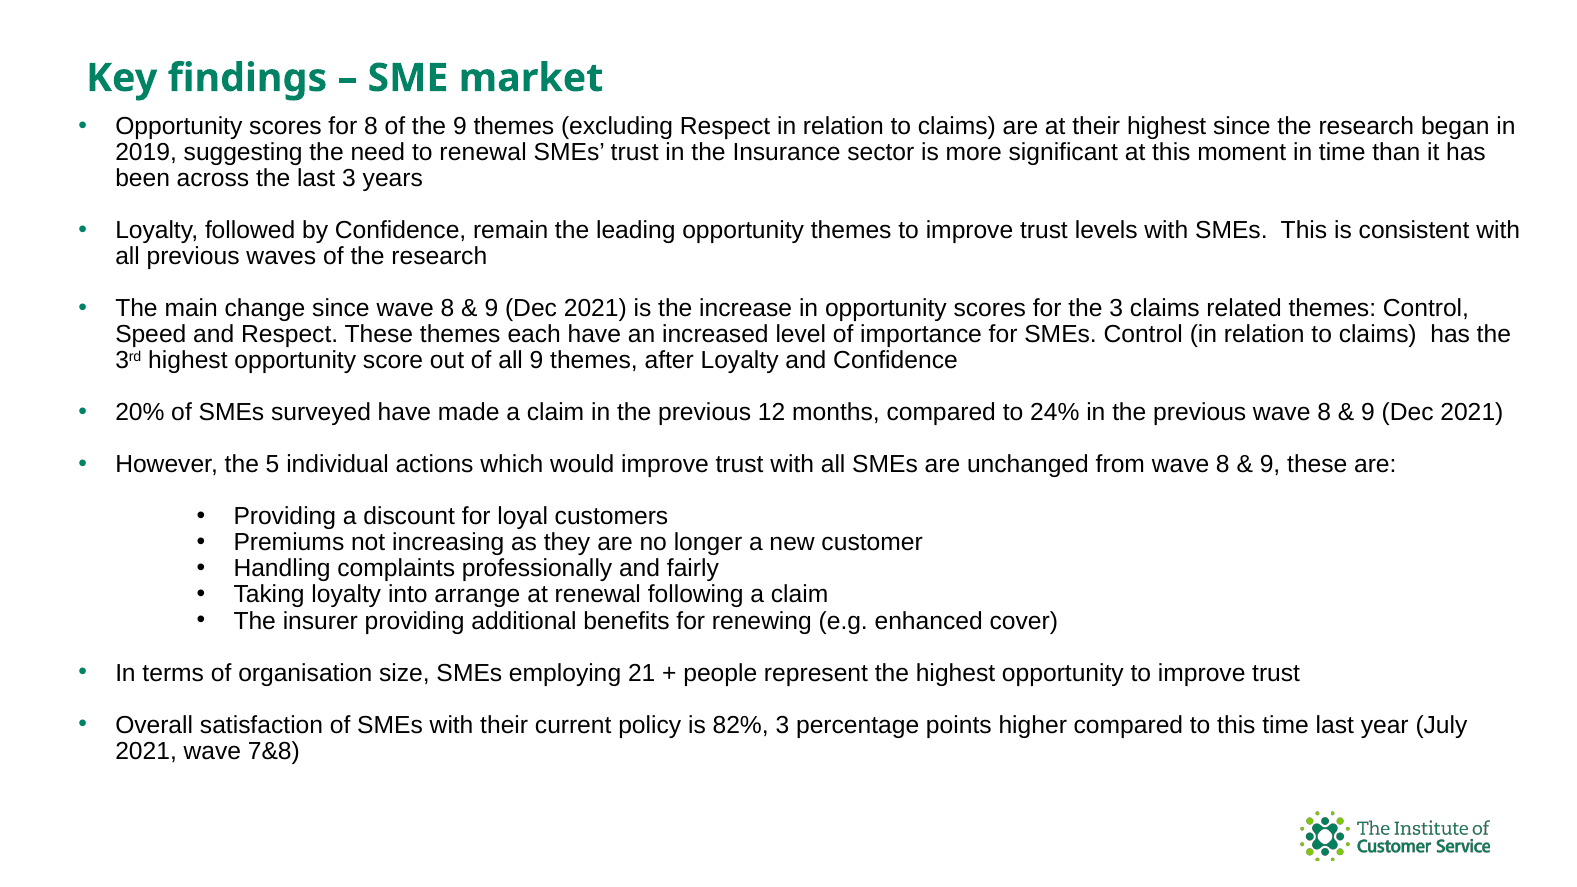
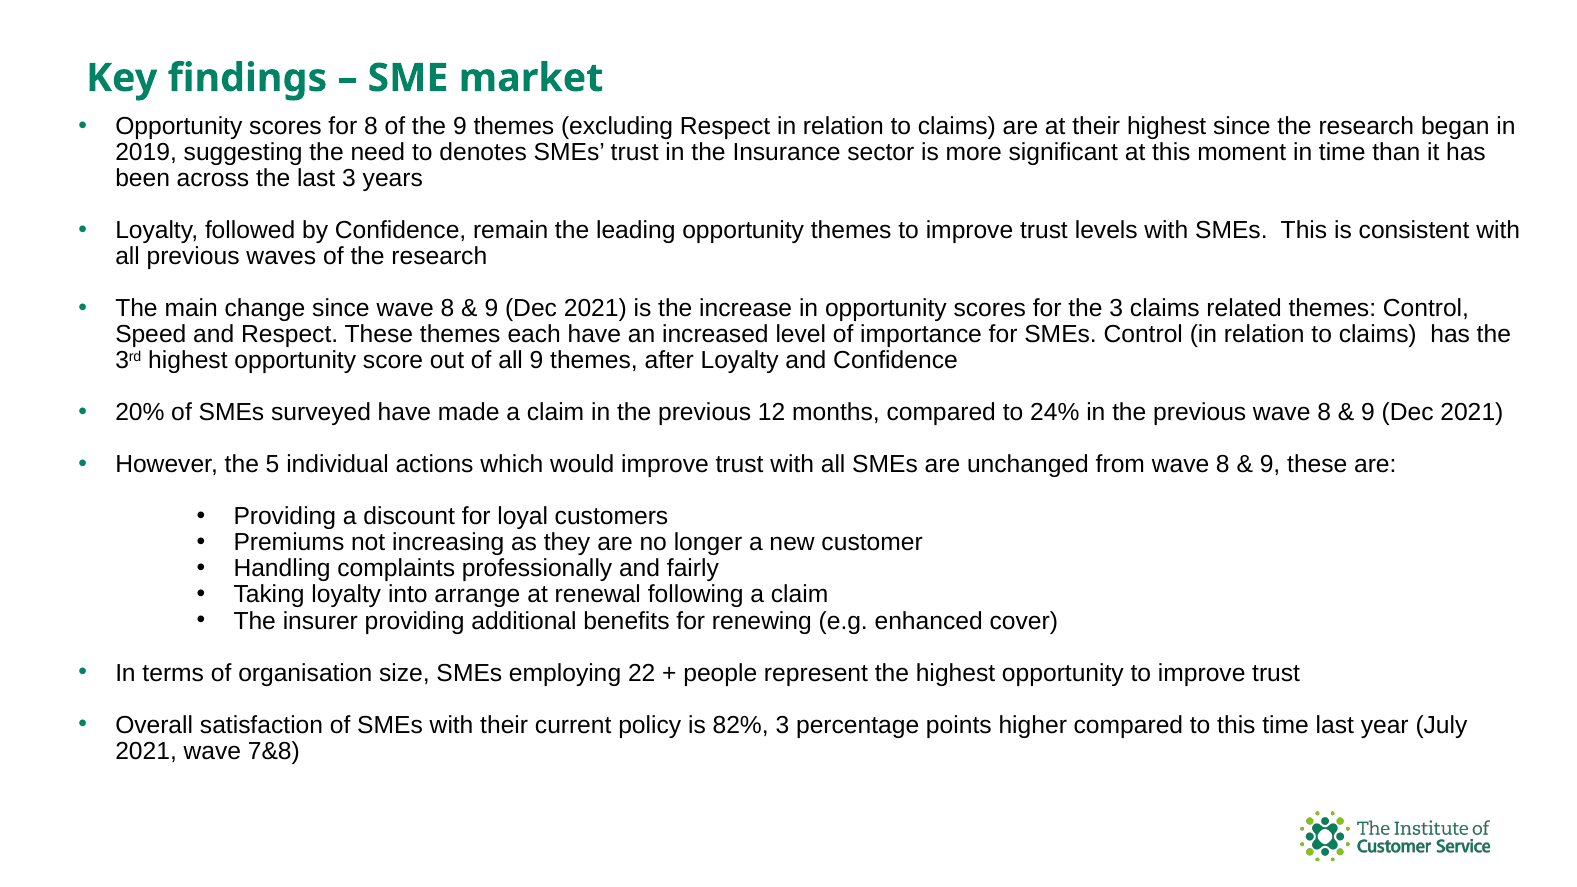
to renewal: renewal -> denotes (483, 153)
21: 21 -> 22 (642, 673)
